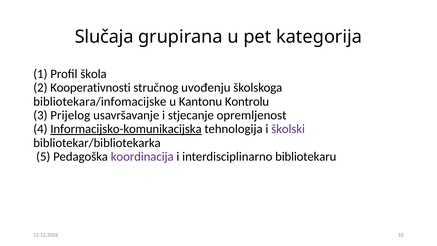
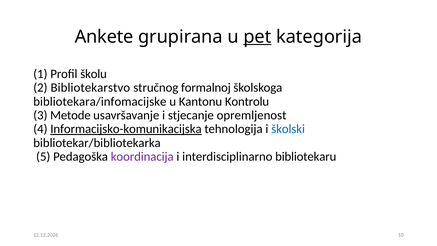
Slučaja: Slučaja -> Ankete (104, 37)
pet underline: none -> present (257, 37)
škola: škola -> školu (94, 74)
Kooperativnosti: Kooperativnosti -> Bibliotekarstvo (90, 88)
uvođenju: uvođenju -> formalnoj (206, 88)
Prijelog: Prijelog -> Metode (70, 115)
školski colour: purple -> blue (288, 129)
